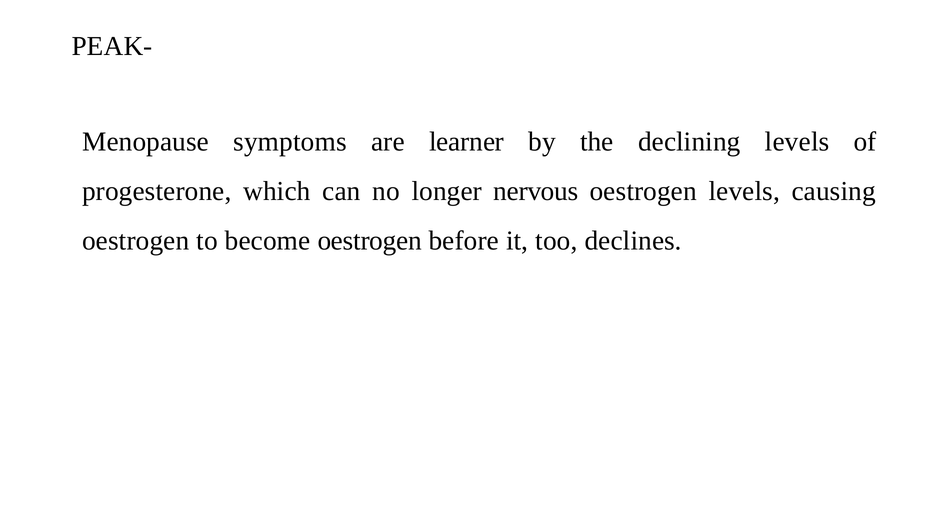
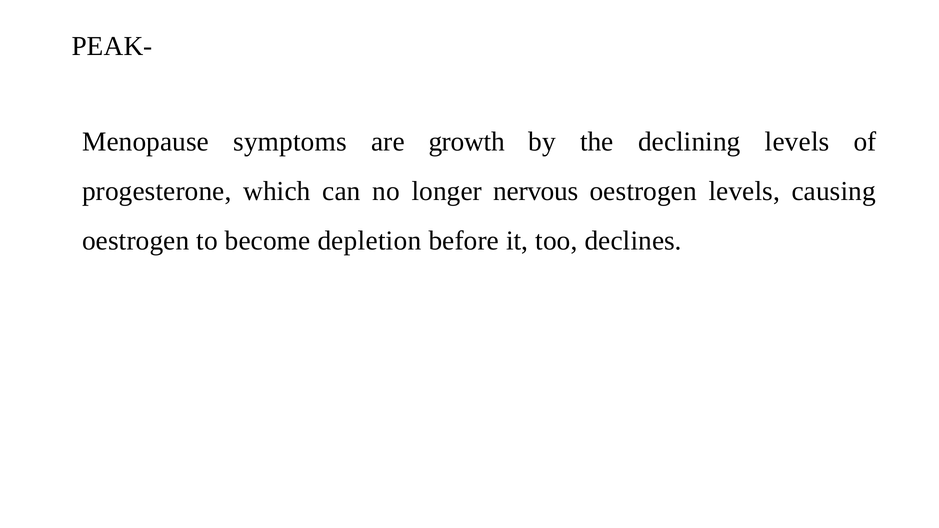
learner: learner -> growth (467, 142)
become oestrogen: oestrogen -> depletion (369, 241)
